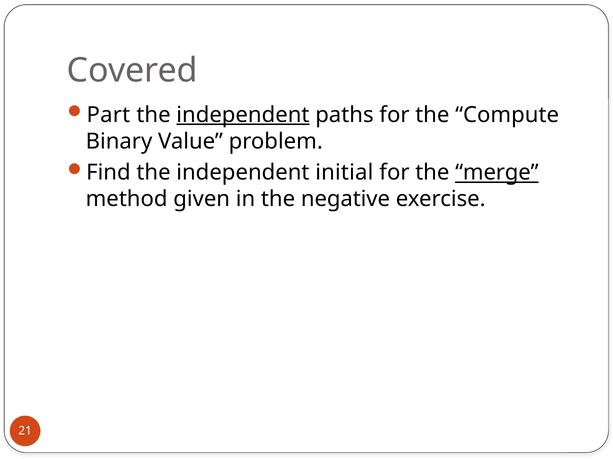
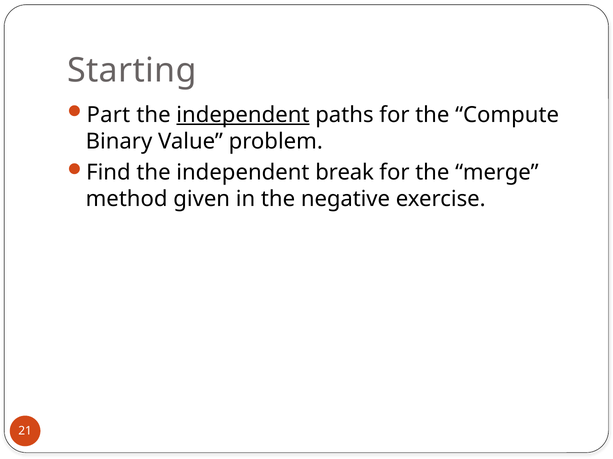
Covered: Covered -> Starting (132, 71)
initial: initial -> break (345, 173)
merge underline: present -> none (497, 173)
